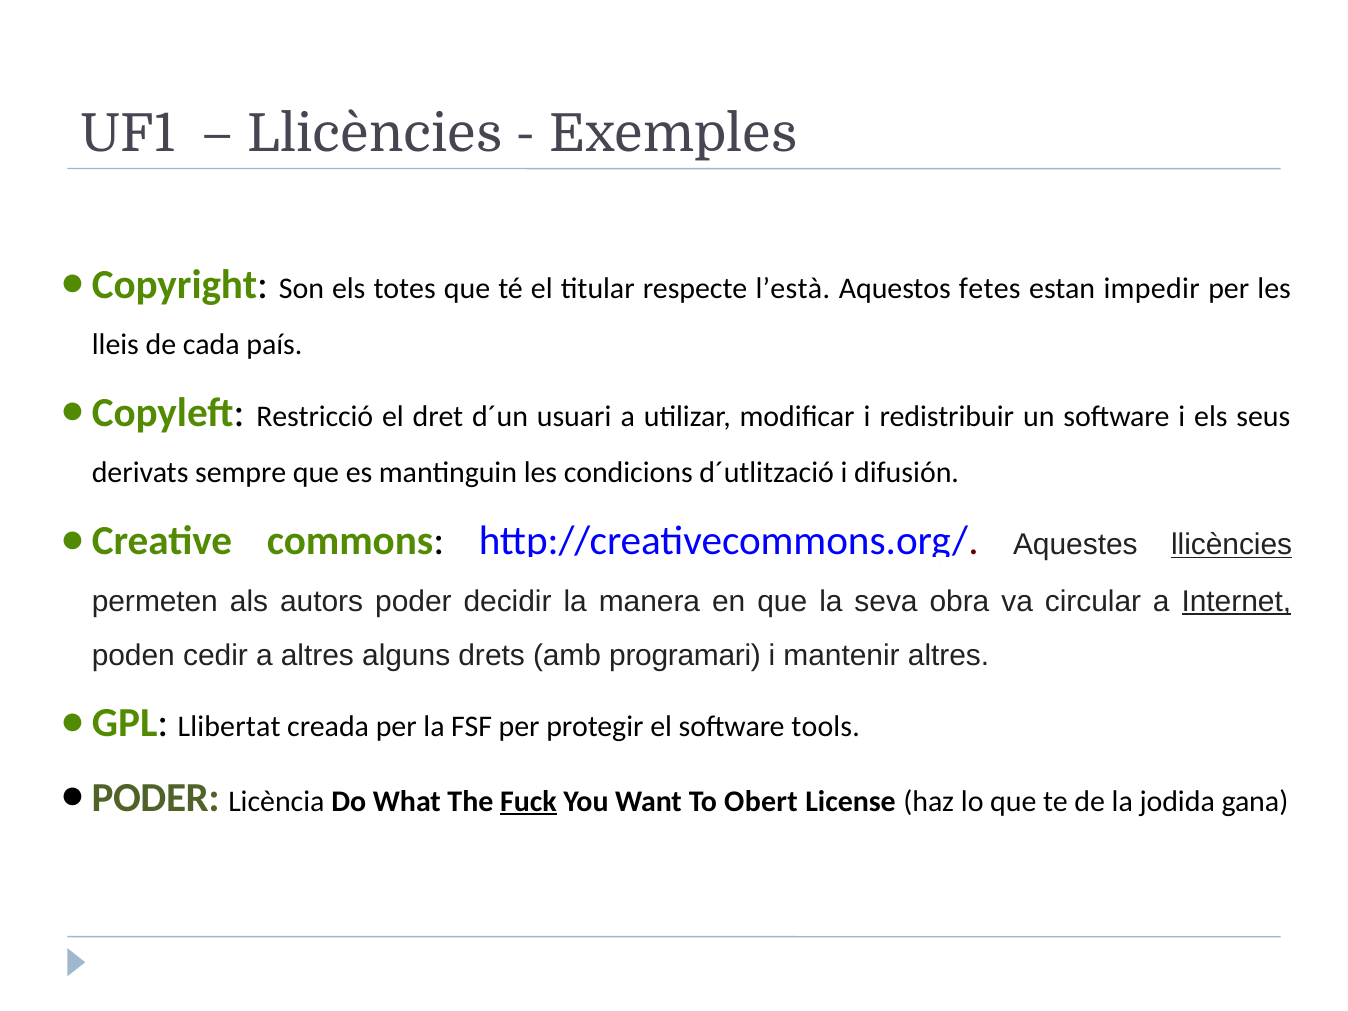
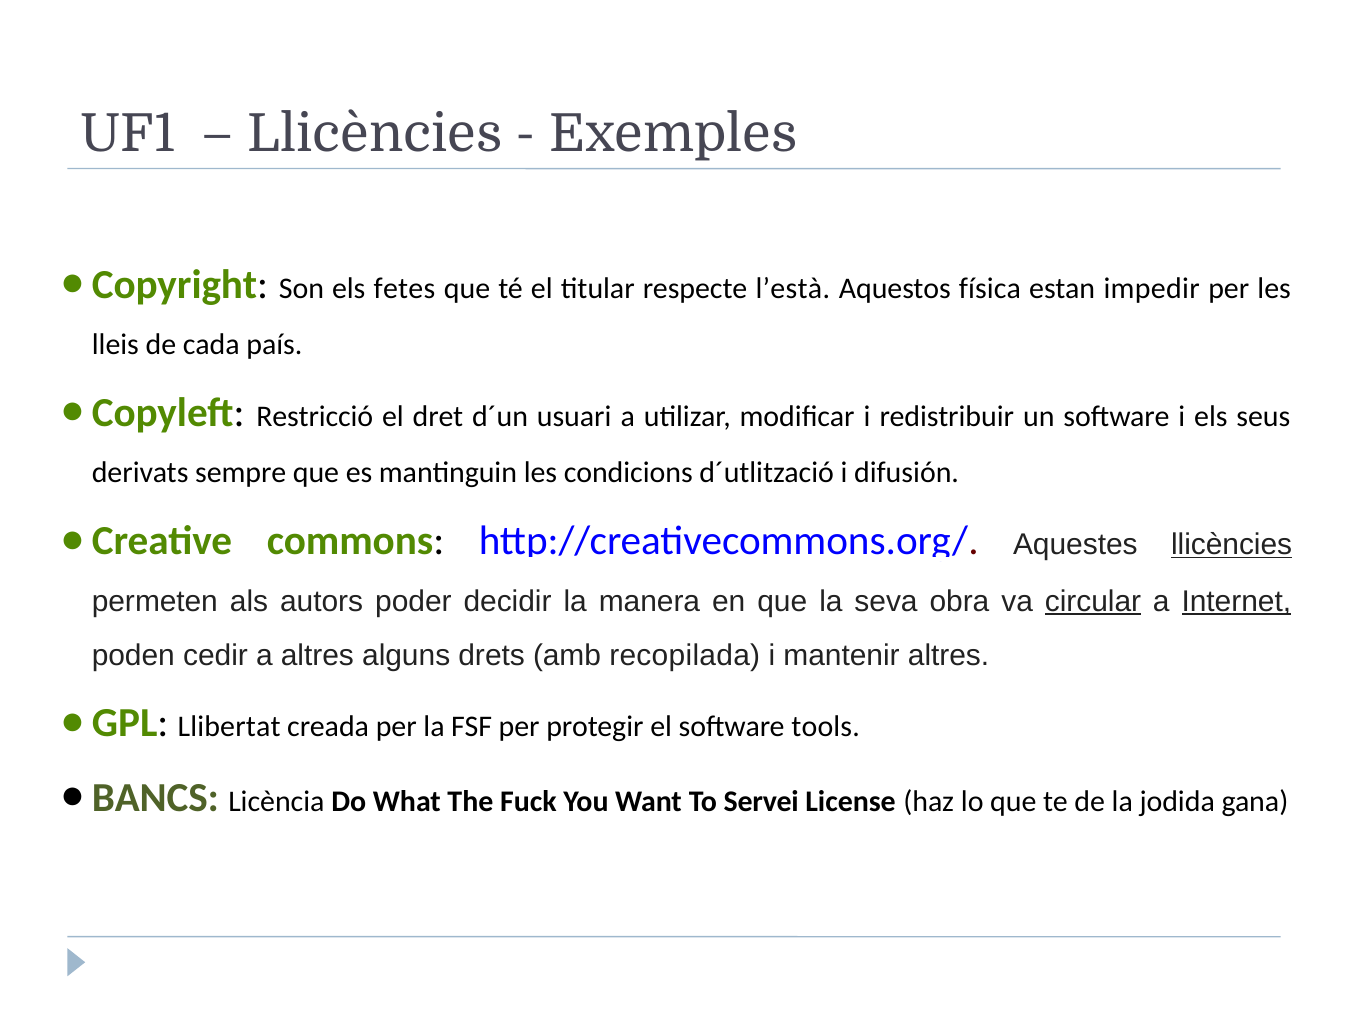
totes: totes -> fetes (404, 288)
fetes: fetes -> física (990, 288)
circular underline: none -> present (1093, 601)
programari: programari -> recopilada (685, 655)
PODER: PODER -> BANCS (155, 797)
Fuck underline: present -> none (528, 801)
Obert: Obert -> Servei (761, 801)
